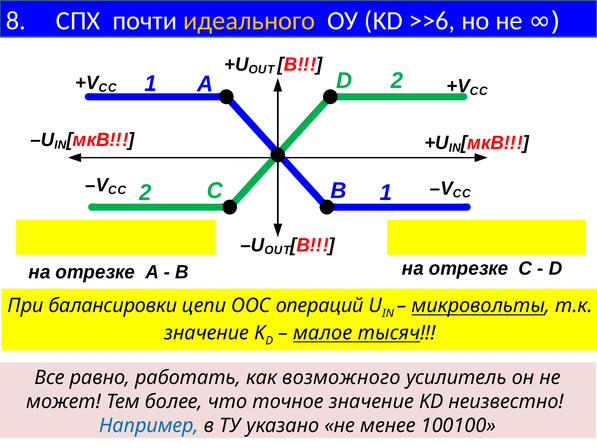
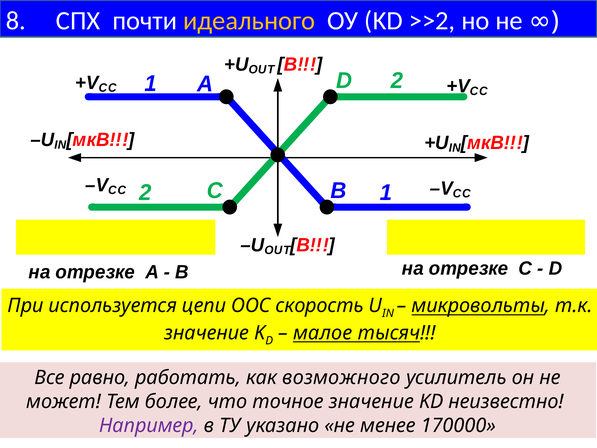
>>6: >>6 -> >>2 (432, 21)
балансировки: балансировки -> используется (113, 306)
операций: операций -> скорость (320, 306)
Например colour: blue -> purple (149, 425)
100100: 100100 -> 170000 (458, 425)
